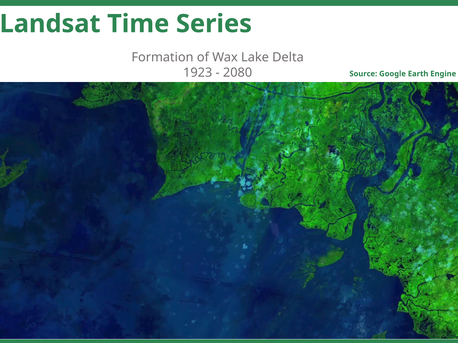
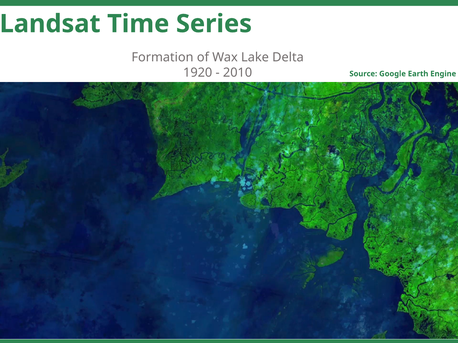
1923: 1923 -> 1920 (198, 73)
2080: 2080 -> 2010 (238, 73)
